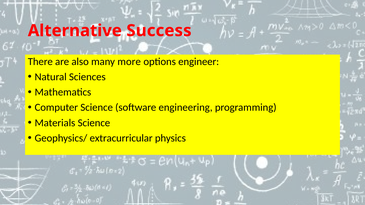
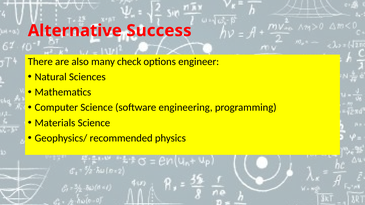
more: more -> check (129, 62)
extracurricular: extracurricular -> recommended (121, 138)
